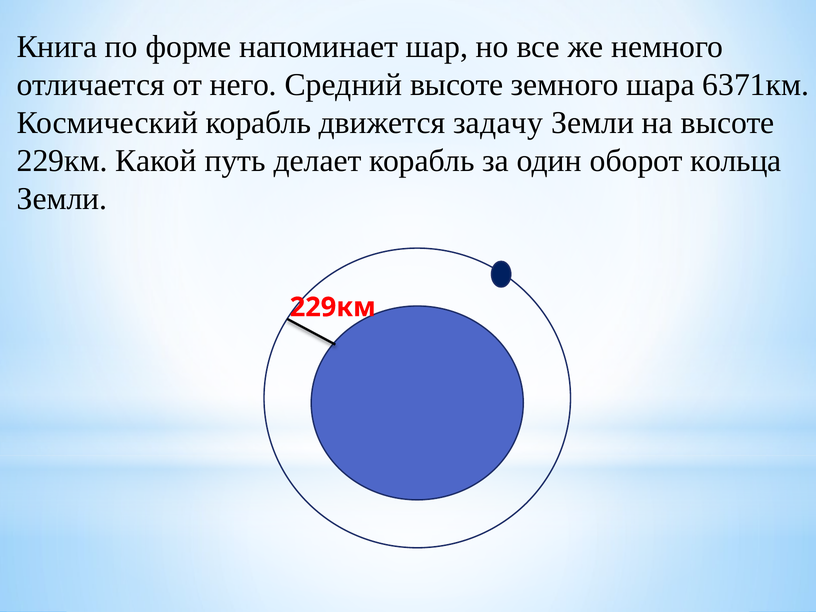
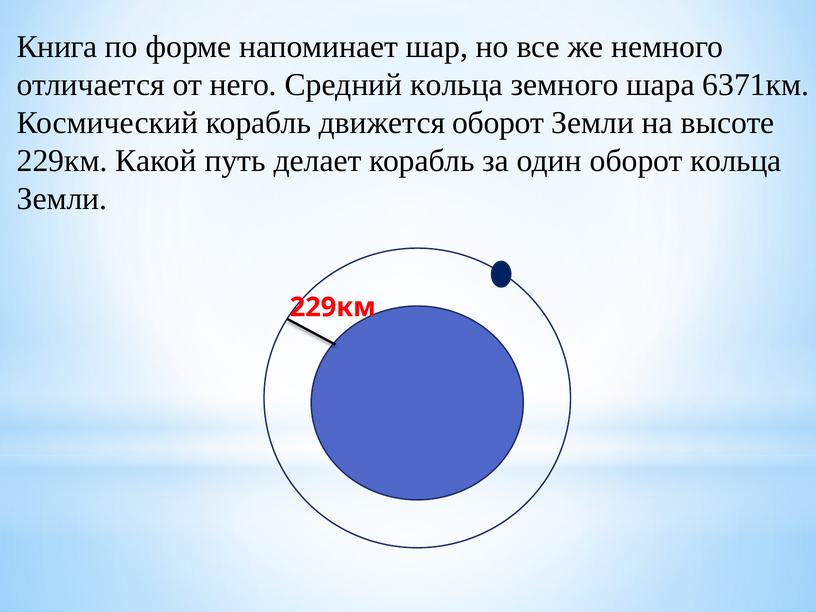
Средний высоте: высоте -> кольца (457, 85)
движется задачу: задачу -> оборот (498, 123)
